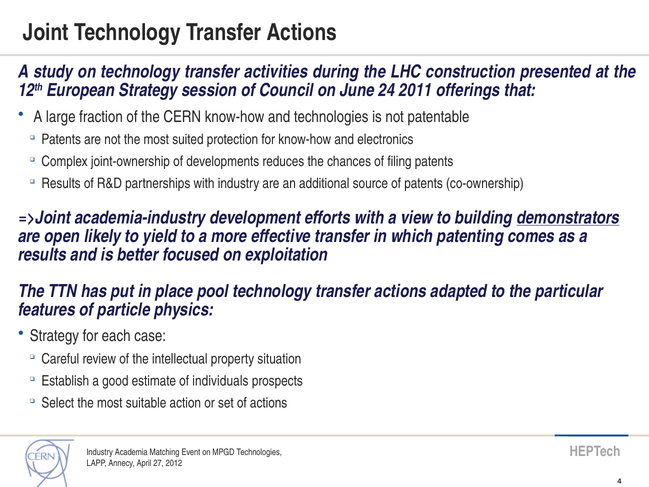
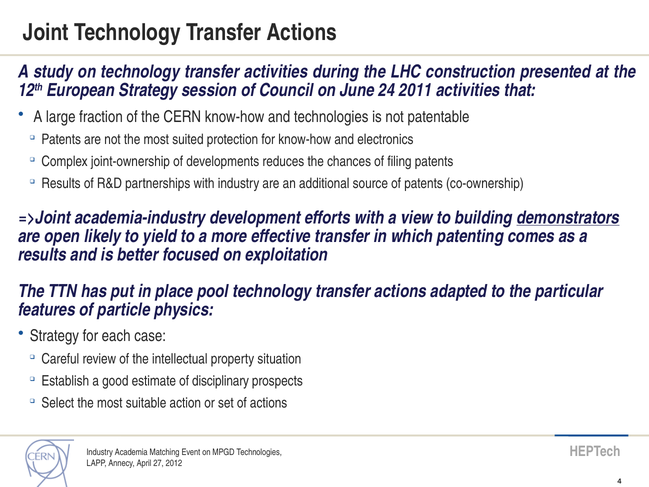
2011 offerings: offerings -> activities (468, 90)
individuals: individuals -> disciplinary (221, 381)
